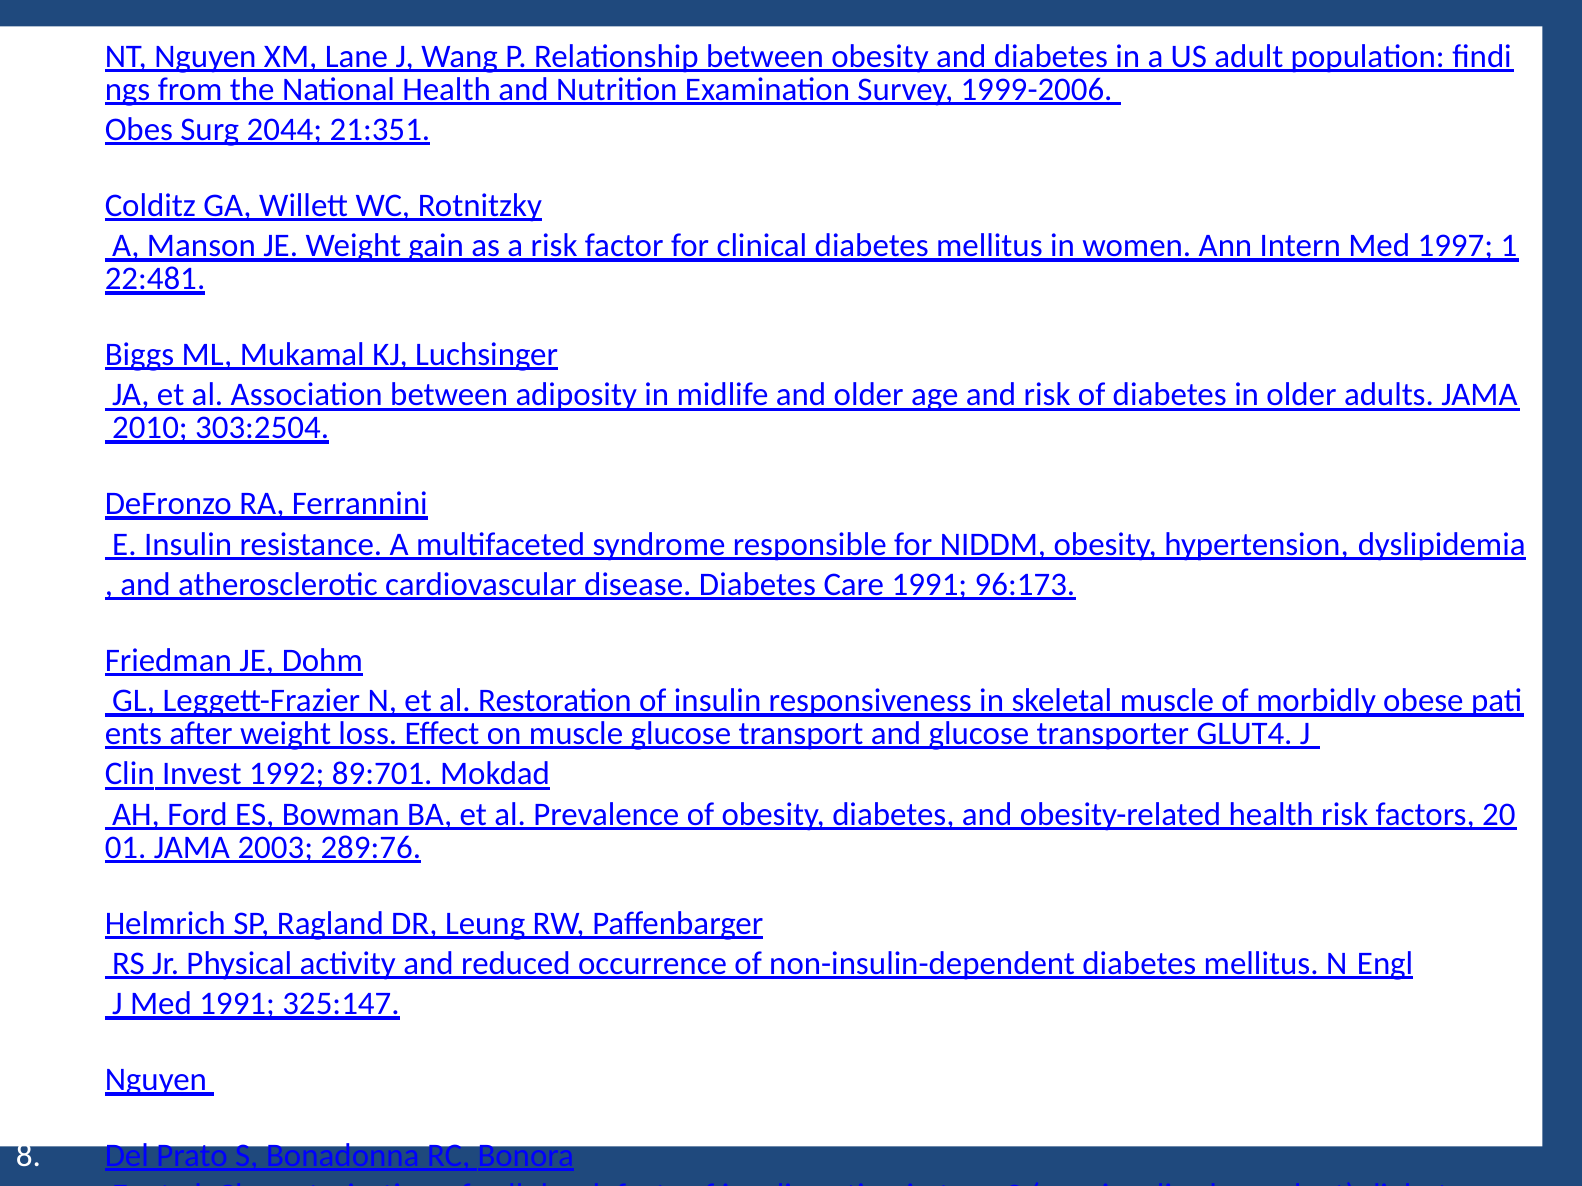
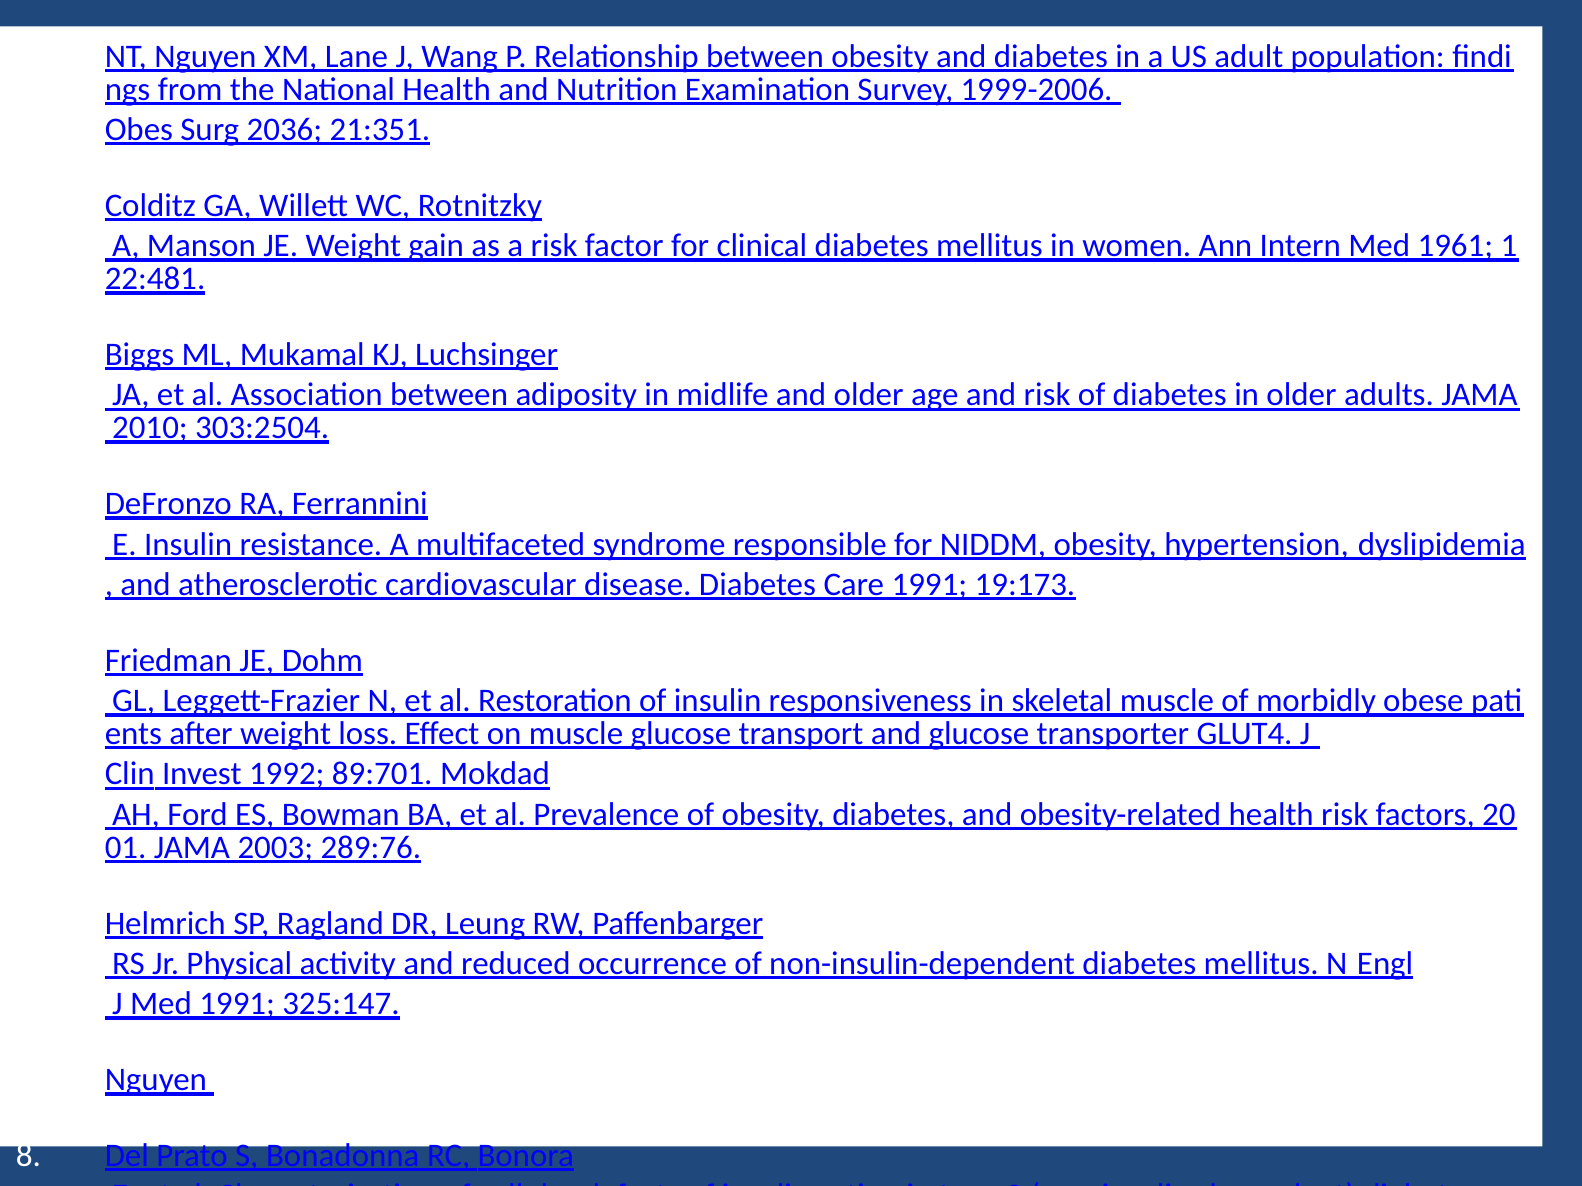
2044: 2044 -> 2036 (284, 130)
1997: 1997 -> 1961 (1455, 246)
96:173: 96:173 -> 19:173 (1025, 585)
